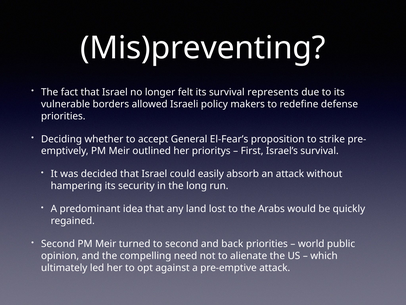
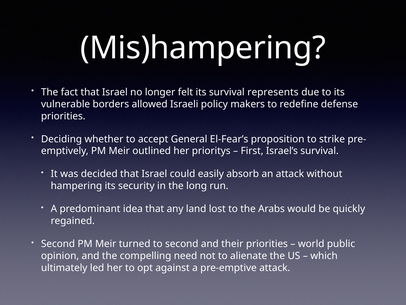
Mis)preventing: Mis)preventing -> Mis)hampering (203, 48)
back: back -> their (232, 244)
